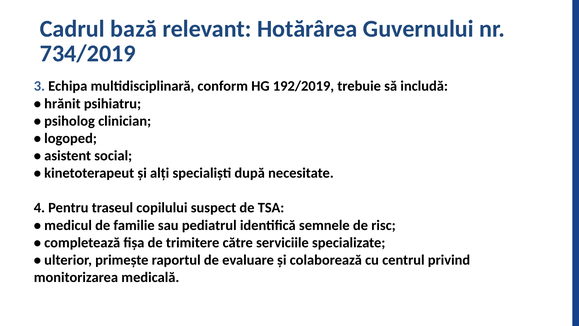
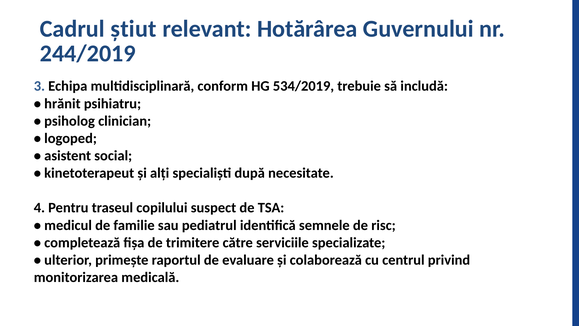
bază: bază -> știut (134, 29)
734/2019: 734/2019 -> 244/2019 (88, 54)
192/2019: 192/2019 -> 534/2019 (303, 86)
